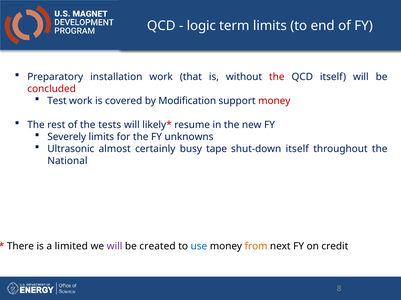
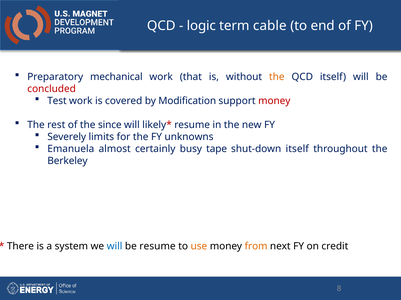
term limits: limits -> cable (270, 26)
installation: installation -> mechanical (116, 77)
the colour: red -> orange (277, 77)
tests: tests -> since (110, 125)
Ultrasonic: Ultrasonic -> Emanuela (71, 149)
National: National -> Berkeley (67, 161)
limited: limited -> system (71, 247)
will colour: purple -> blue (115, 247)
be created: created -> resume (158, 247)
use colour: blue -> orange (199, 247)
